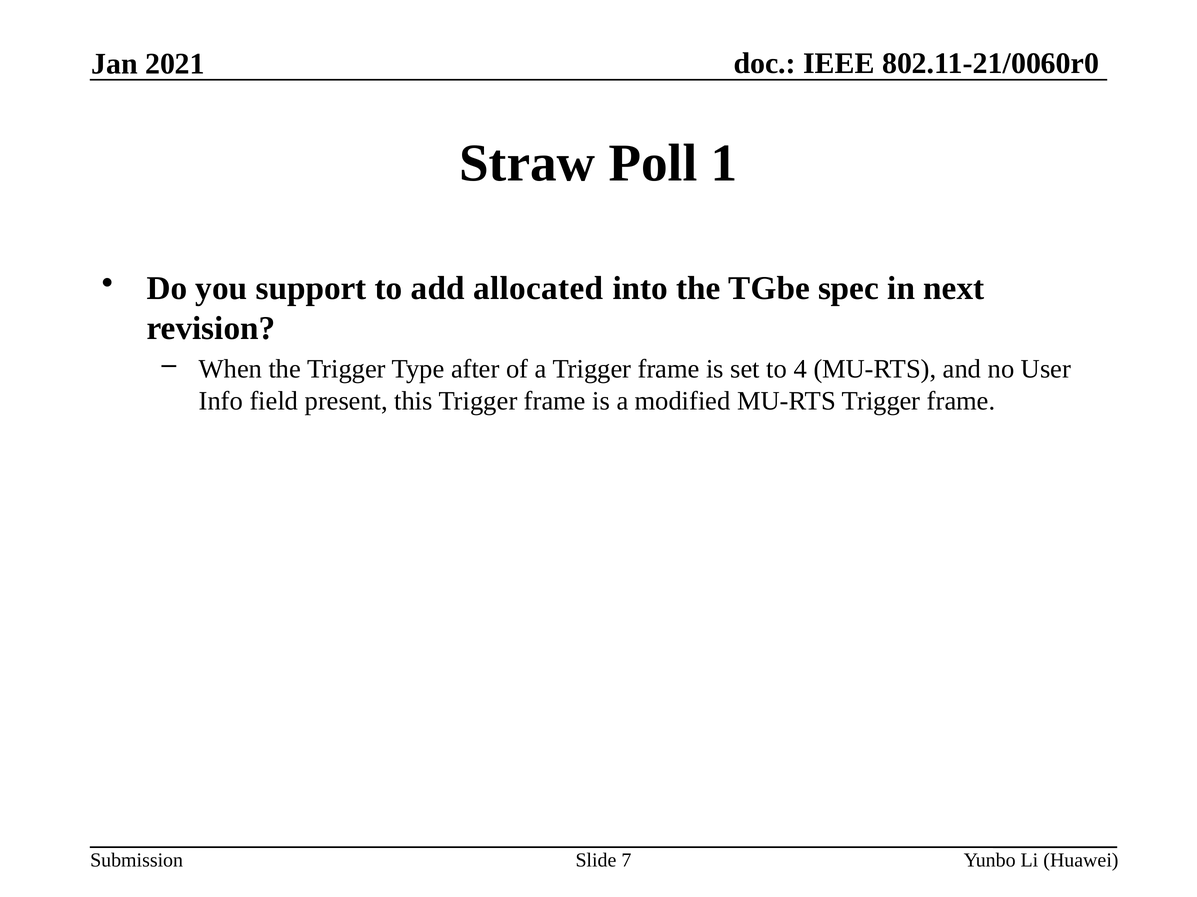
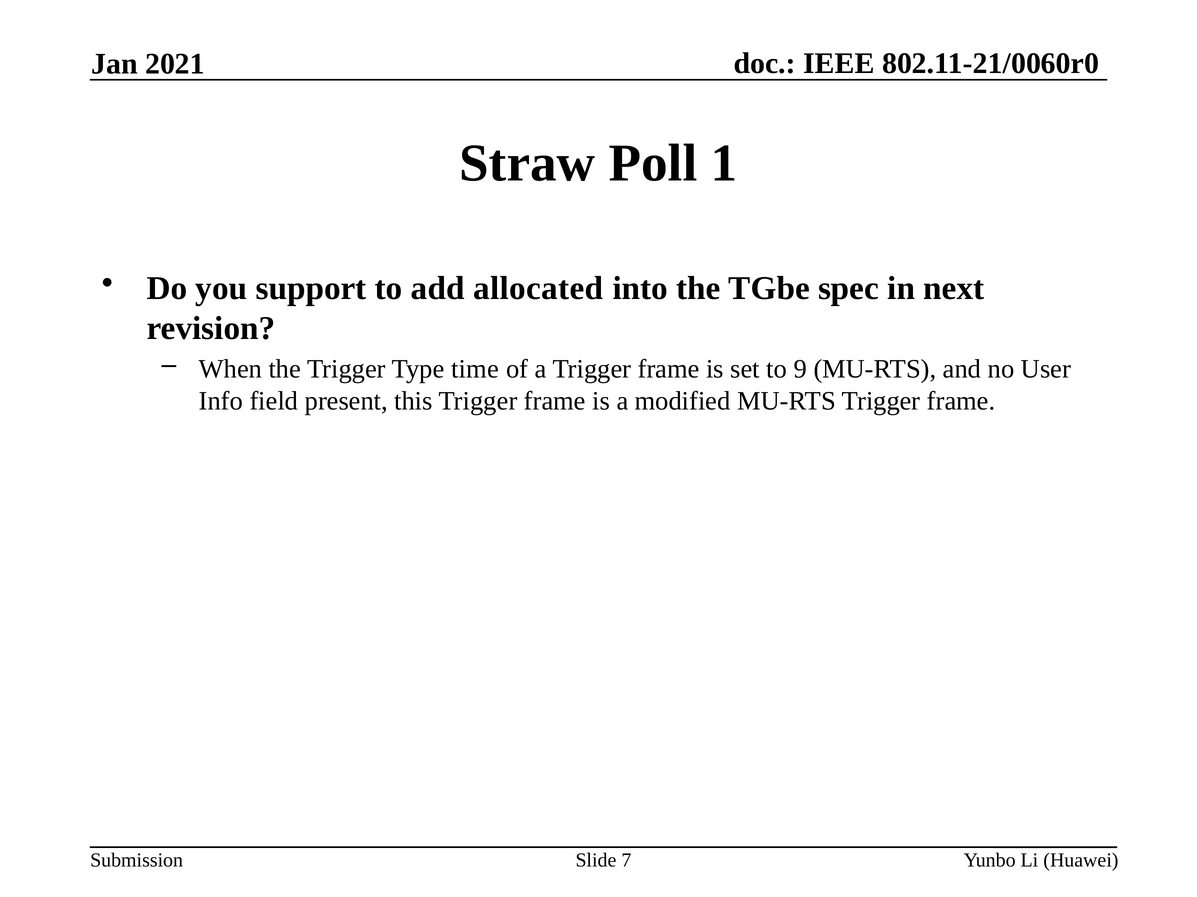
after: after -> time (475, 369)
4: 4 -> 9 (800, 369)
